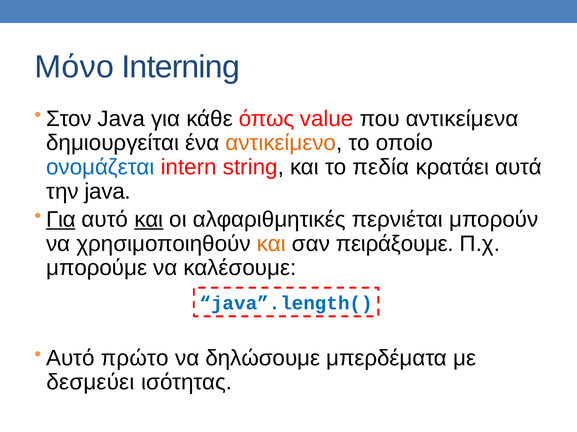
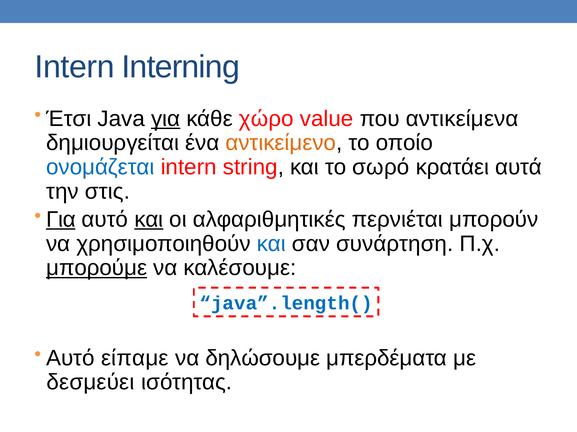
Μόνο: Μόνο -> Intern (75, 67)
Στον: Στον -> Έτσι (69, 119)
για underline: none -> present (166, 119)
όπως: όπως -> χώρο (266, 119)
πεδία: πεδία -> σωρό (381, 167)
την java: java -> στις (107, 192)
και colour: orange -> blue (271, 244)
πειράξουμε: πειράξουμε -> συνάρτηση (395, 244)
μπορούμε underline: none -> present (97, 268)
πρώτο: πρώτο -> είπαμε (135, 359)
